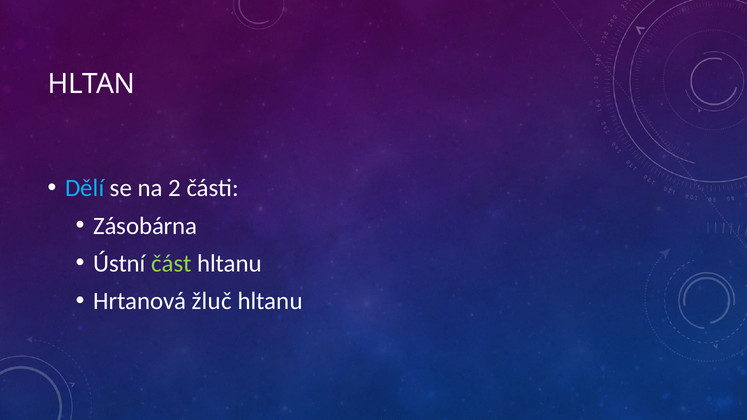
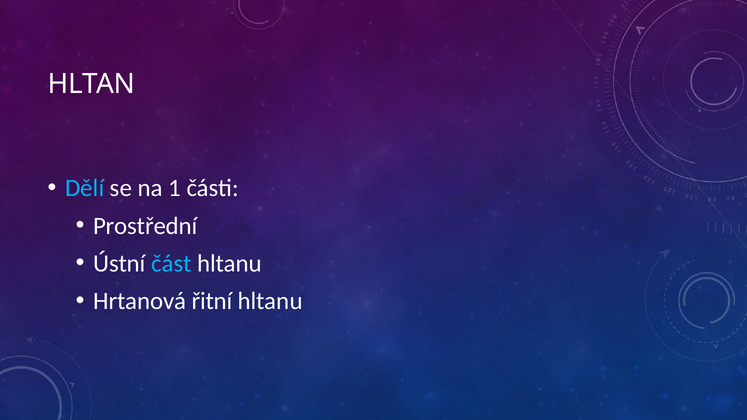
2: 2 -> 1 (175, 188)
Zásobárna: Zásobárna -> Prostřední (145, 226)
část colour: light green -> light blue (171, 264)
žluč: žluč -> řitní (212, 301)
